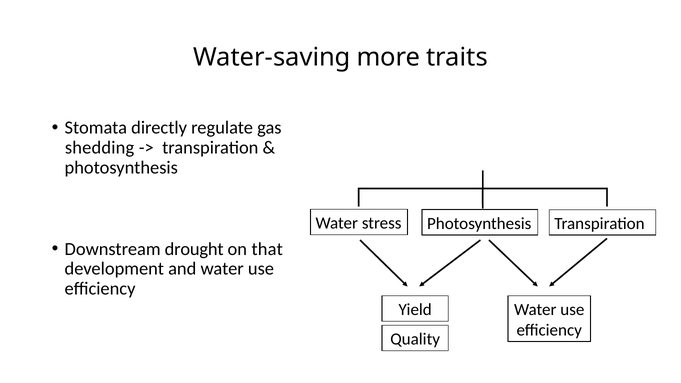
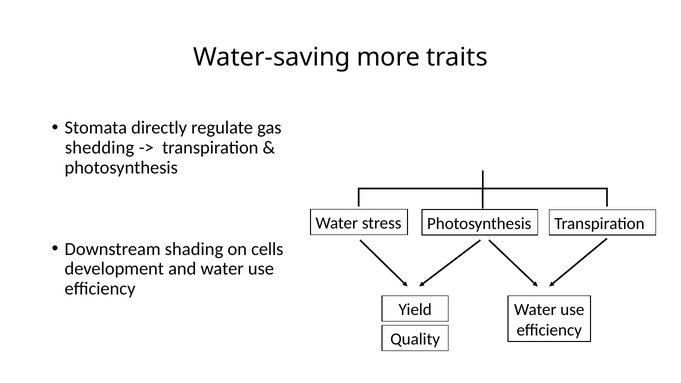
drought: drought -> shading (194, 249)
that: that -> cells (267, 249)
